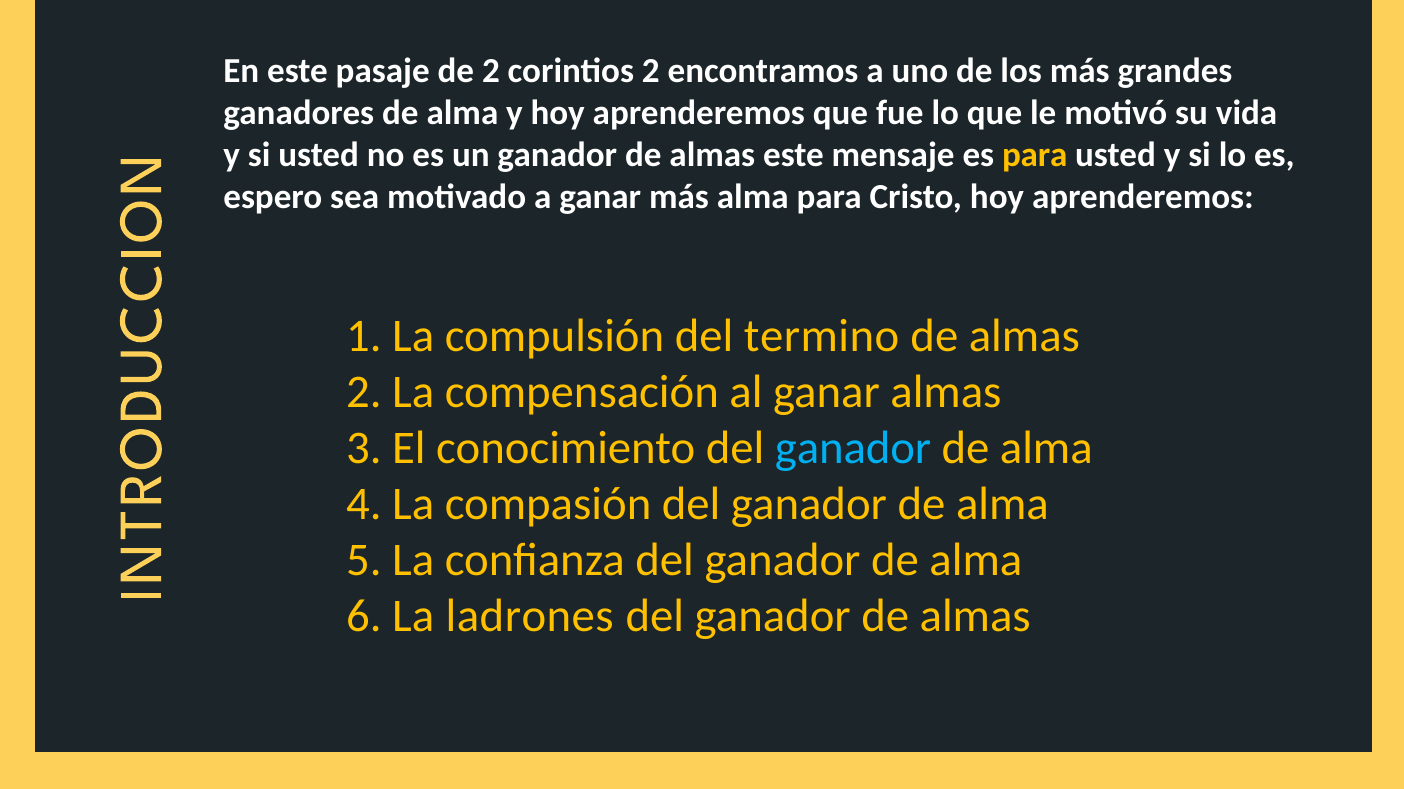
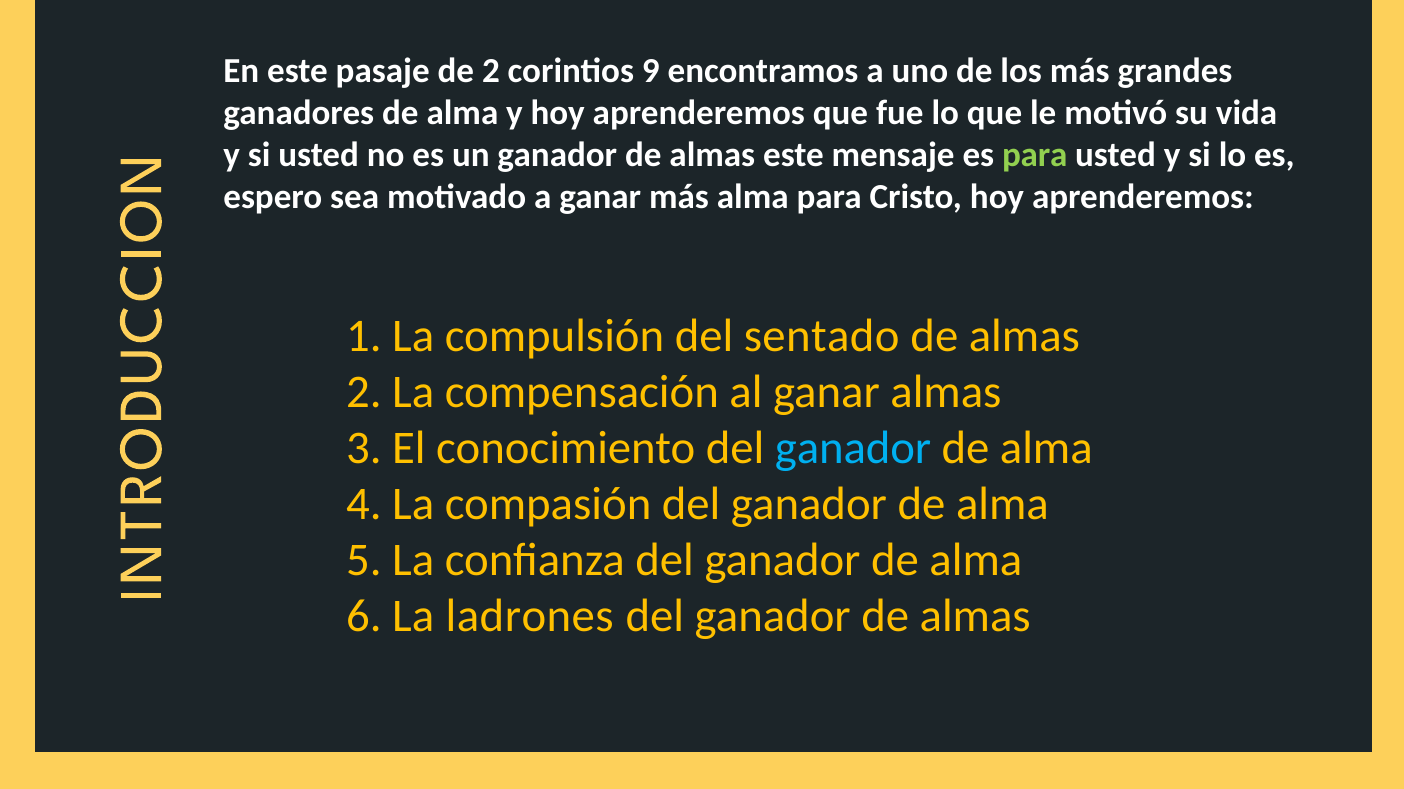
corintios 2: 2 -> 9 (651, 71)
para colour: yellow -> light green (1035, 155)
termino: termino -> sentado (822, 336)
